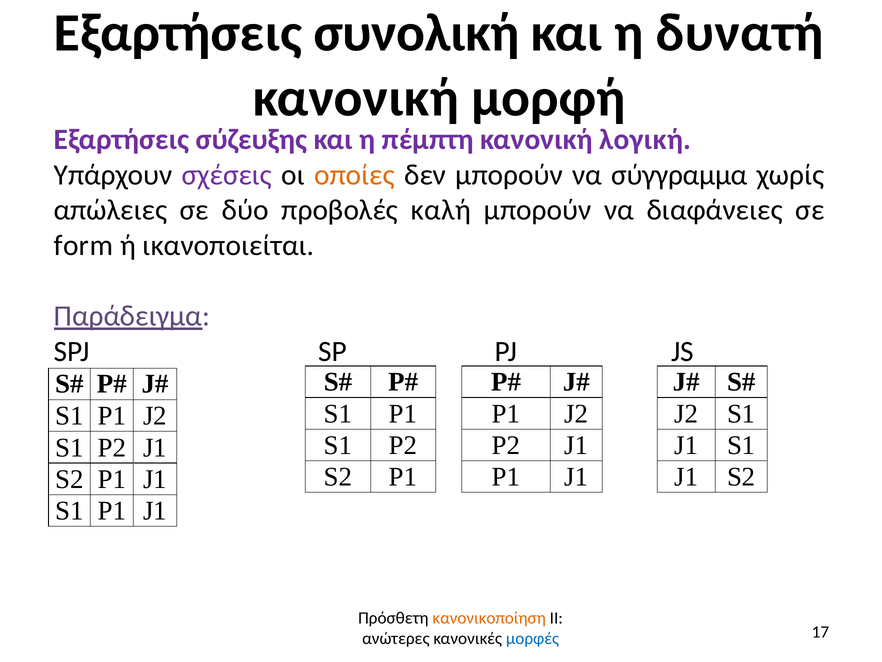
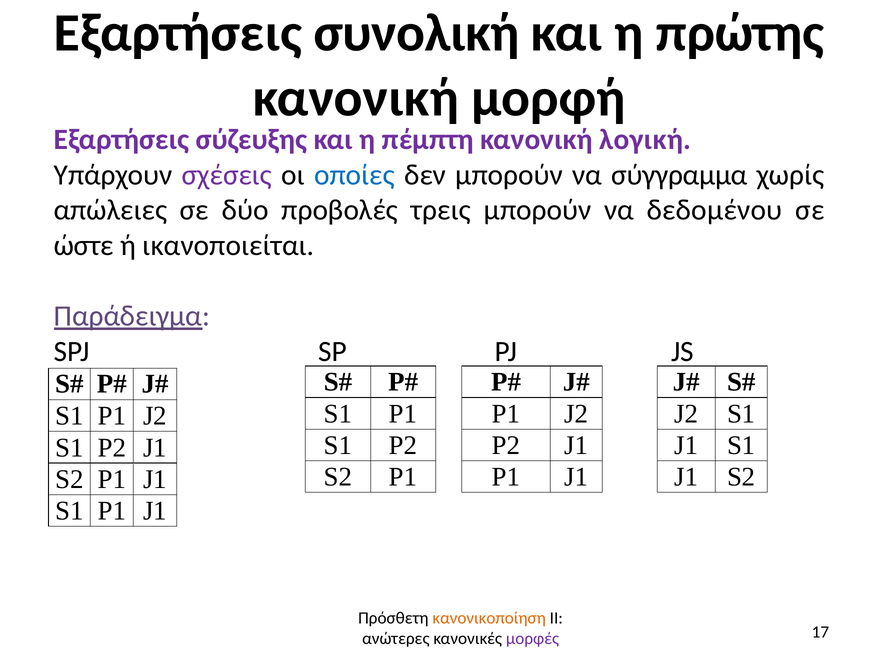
δυνατή: δυνατή -> πρώτης (740, 33)
οποίες colour: orange -> blue (354, 175)
καλή: καλή -> τρεις (441, 210)
διαφάνειες: διαφάνειες -> δεδομένου (714, 210)
form: form -> ώστε (84, 245)
μορφές colour: blue -> purple (533, 638)
